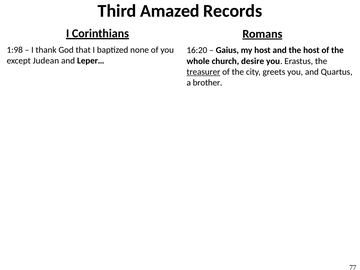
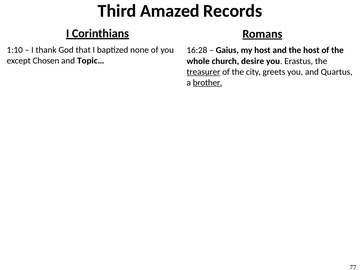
1:98: 1:98 -> 1:10 (15, 50)
16:20: 16:20 -> 16:28 (197, 50)
Judean: Judean -> Chosen (46, 61)
Leper…: Leper… -> Topic… (91, 61)
brother underline: none -> present (208, 83)
